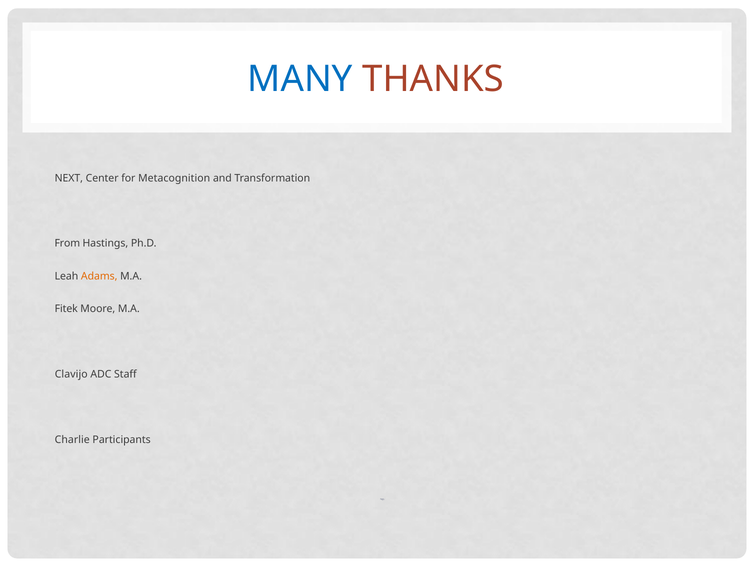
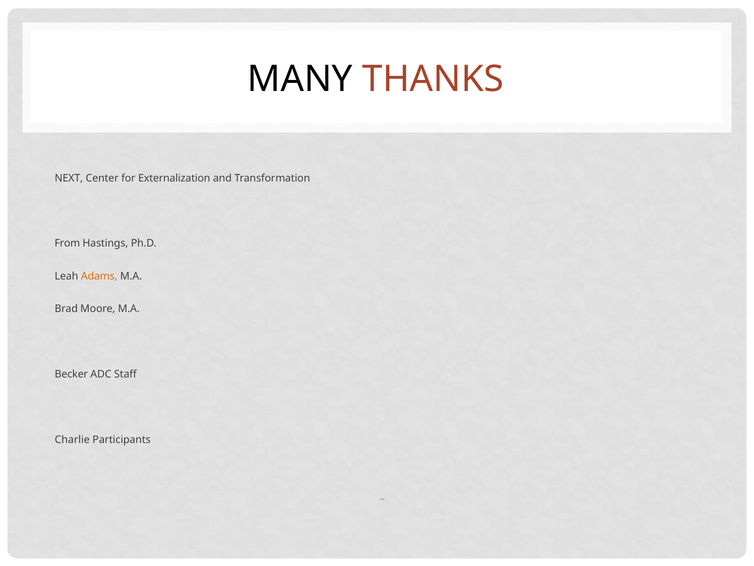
MANY colour: blue -> black (300, 79)
Metacognition: Metacognition -> Externalization (174, 178)
Fitek: Fitek -> Brad (66, 309)
Clavijo: Clavijo -> Becker (71, 374)
